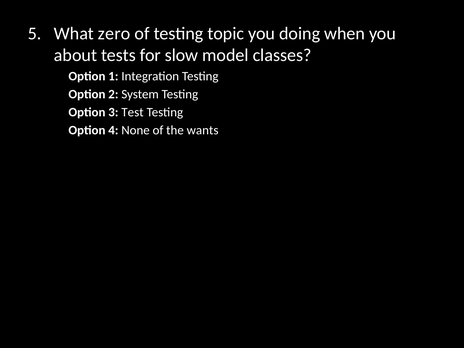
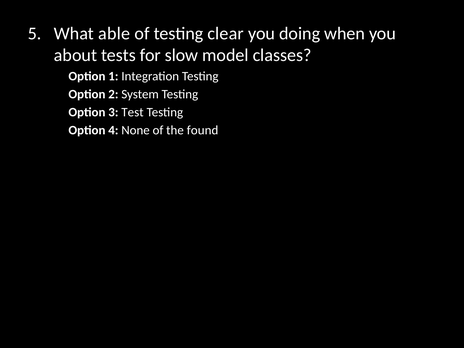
zero: zero -> able (114, 34)
topic: topic -> clear (226, 34)
wants: wants -> found (203, 130)
